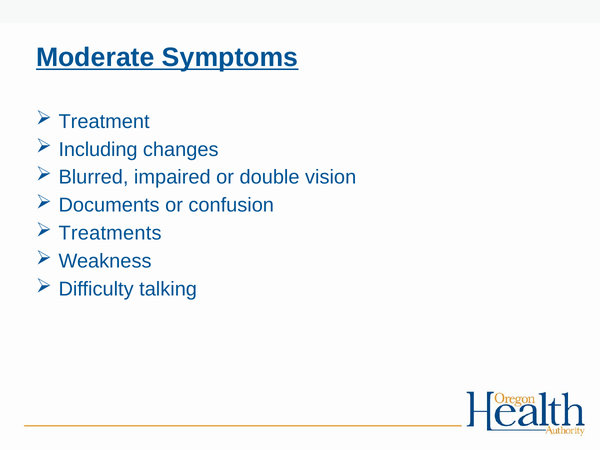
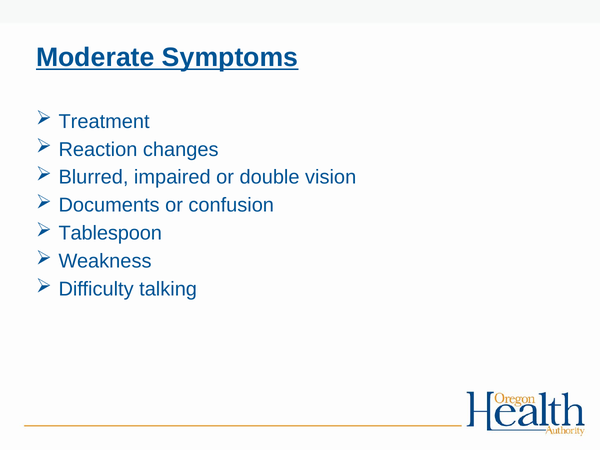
Including: Including -> Reaction (98, 149)
Treatments: Treatments -> Tablespoon (110, 233)
